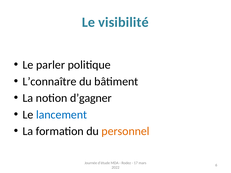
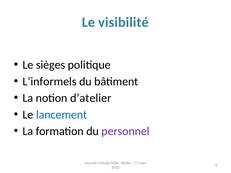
parler: parler -> sièges (51, 65)
L’connaître: L’connaître -> L’informels (50, 82)
d’gagner: d’gagner -> d’atelier (91, 98)
personnel colour: orange -> purple (125, 131)
